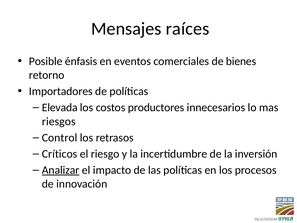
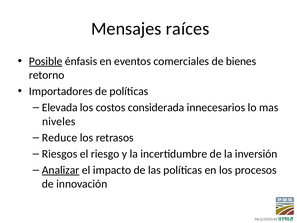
Posible underline: none -> present (46, 61)
productores: productores -> considerada (156, 107)
riesgos: riesgos -> niveles (59, 121)
Control: Control -> Reduce (60, 137)
Críticos: Críticos -> Riesgos (60, 154)
